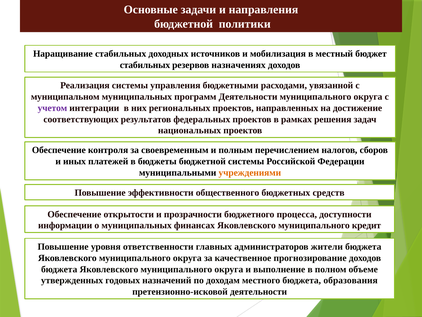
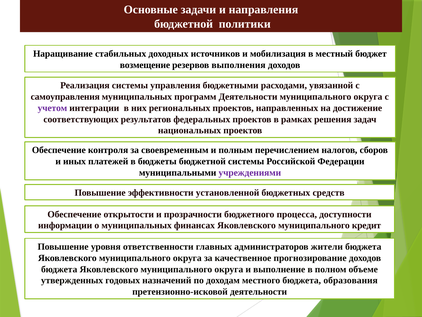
стабильных: стабильных -> возмещение (145, 65)
назначениях: назначениях -> выполнения (239, 65)
муниципальном: муниципальном -> самоуправления (65, 97)
учреждениями colour: orange -> purple (250, 172)
общественного: общественного -> установленной (228, 193)
